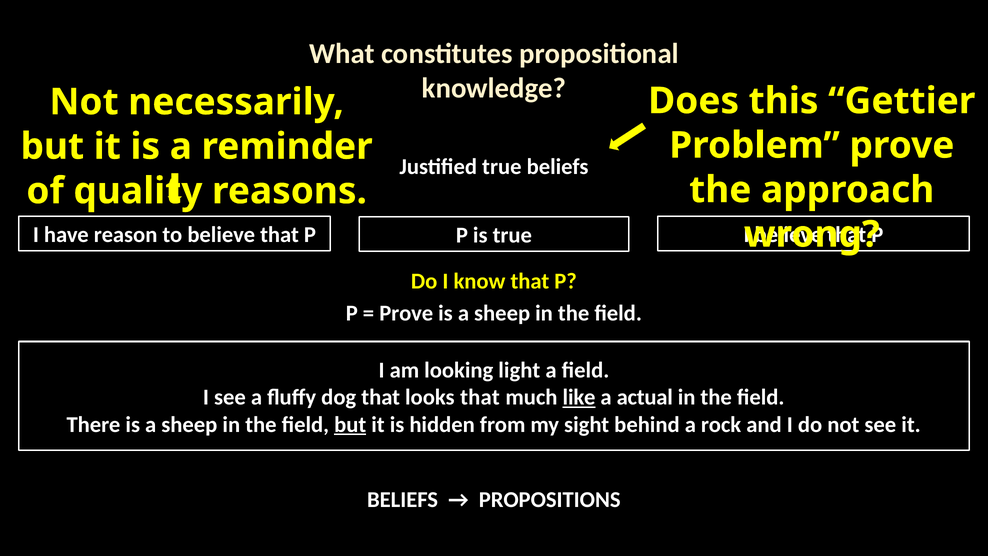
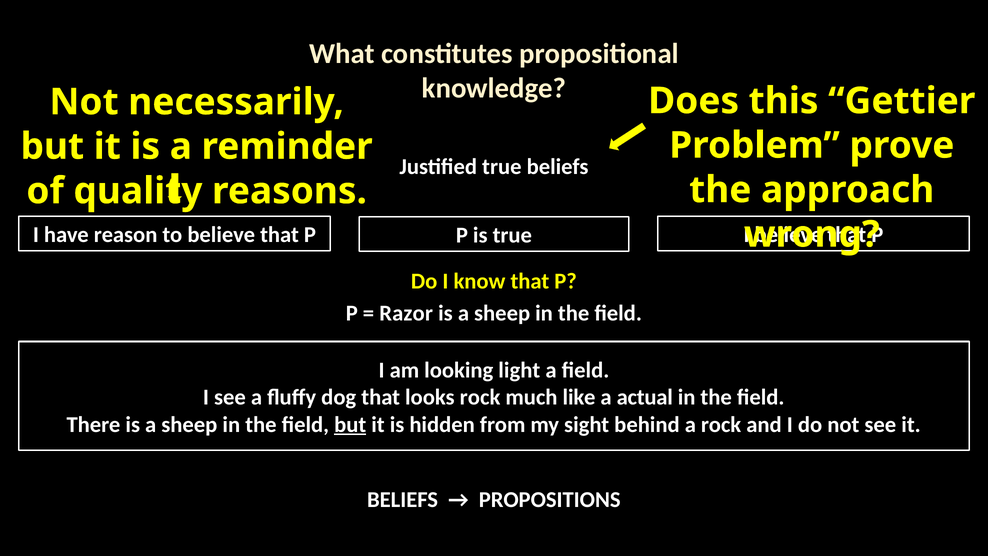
Prove: Prove -> Razor (406, 313)
looks that: that -> rock (480, 397)
like underline: present -> none (579, 397)
